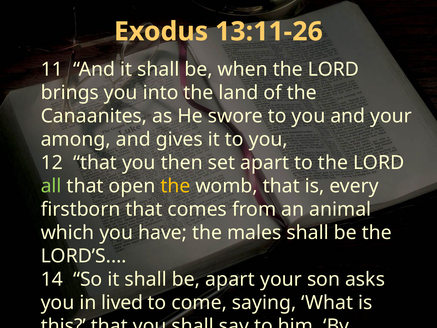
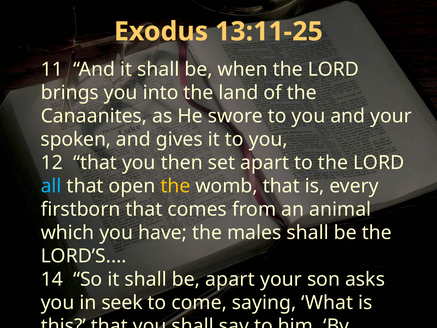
13:11-26: 13:11-26 -> 13:11-25 (269, 32)
among: among -> spoken (76, 139)
all colour: light green -> light blue (51, 186)
lived: lived -> seek (122, 302)
